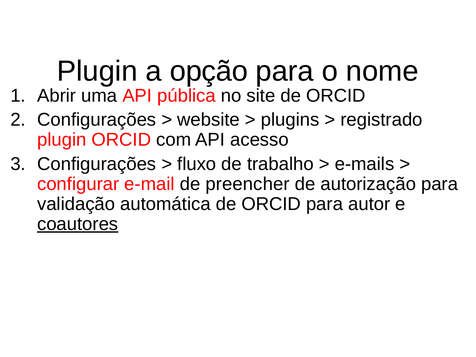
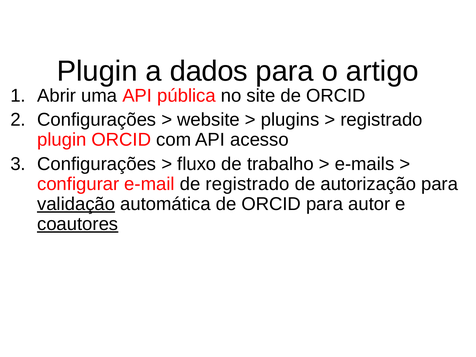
opção: opção -> dados (209, 71)
nome: nome -> artigo (382, 71)
de preencher: preencher -> registrado (248, 184)
validação underline: none -> present (76, 204)
